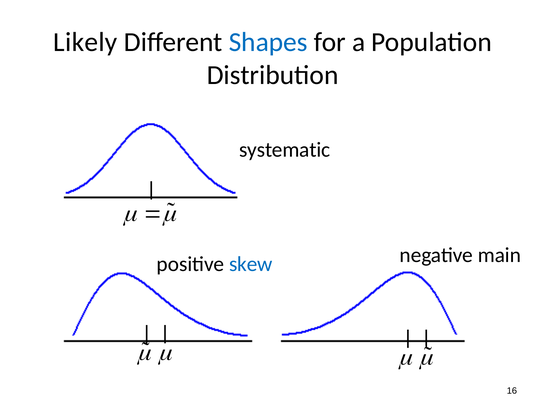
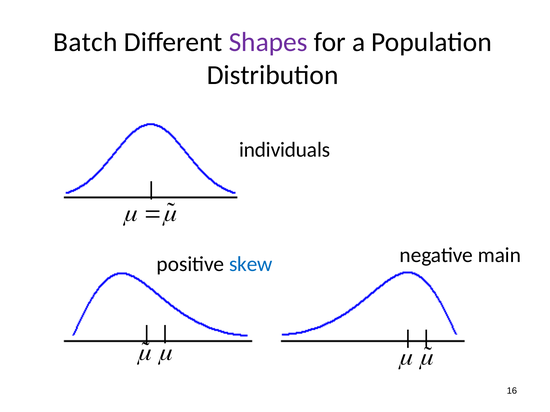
Likely: Likely -> Batch (85, 42)
Shapes colour: blue -> purple (268, 42)
systematic: systematic -> individuals (285, 150)
